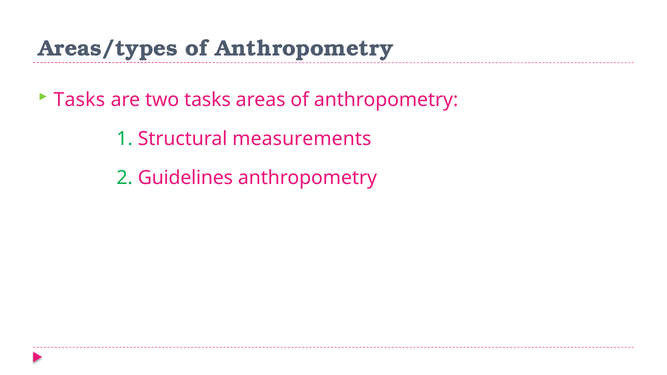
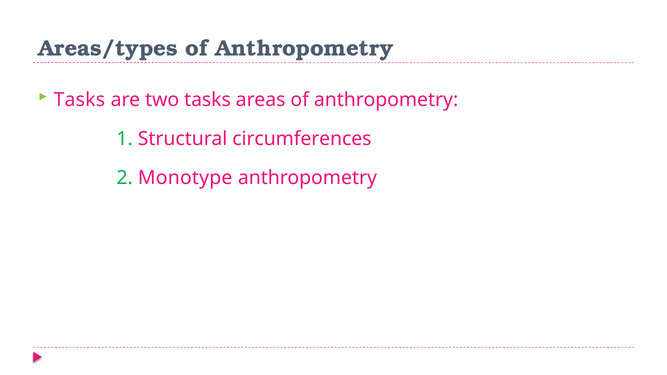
measurements: measurements -> circumferences (302, 139)
Guidelines: Guidelines -> Monotype (185, 178)
